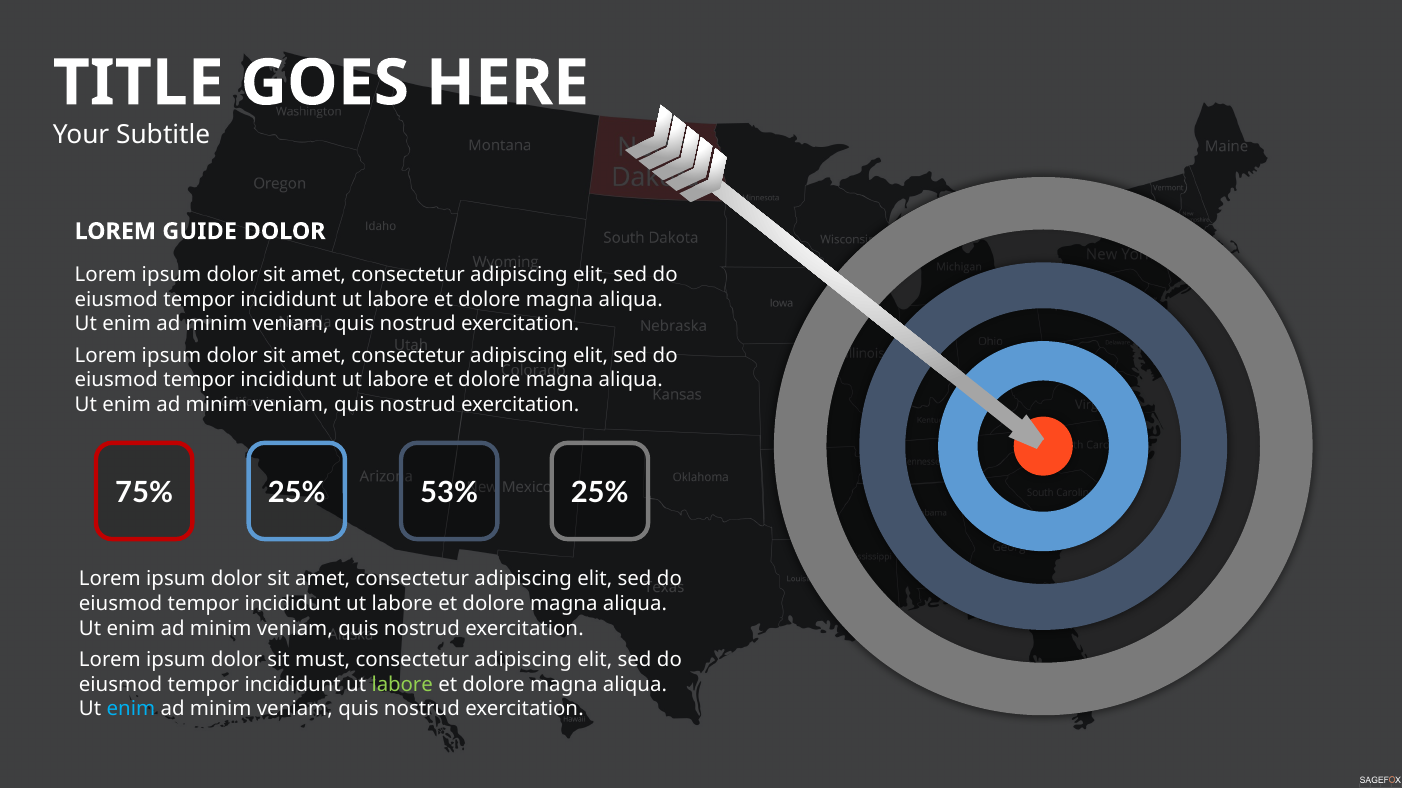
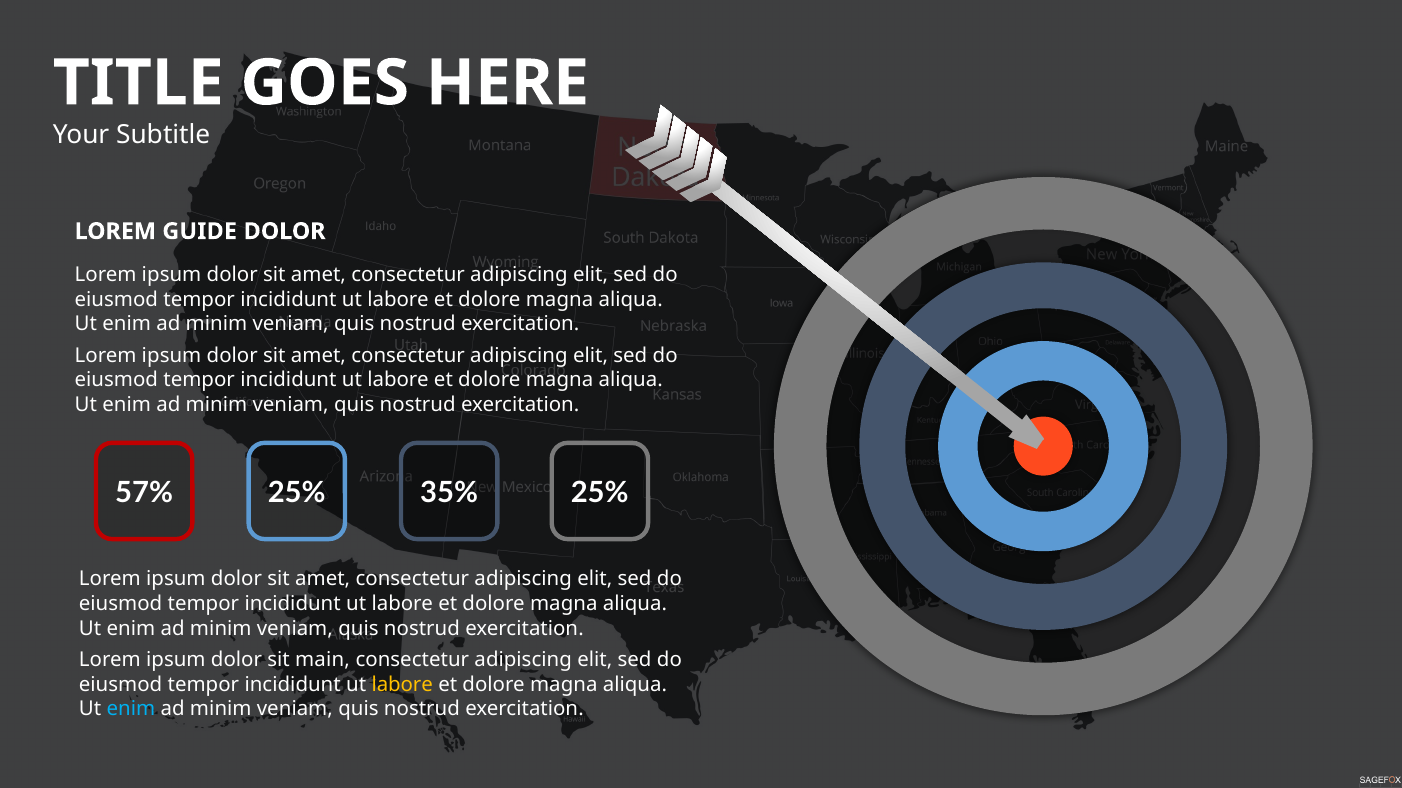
75%: 75% -> 57% (144, 493)
53%: 53% -> 35% (449, 493)
must: must -> main (323, 660)
labore colour: light green -> yellow (402, 685)
